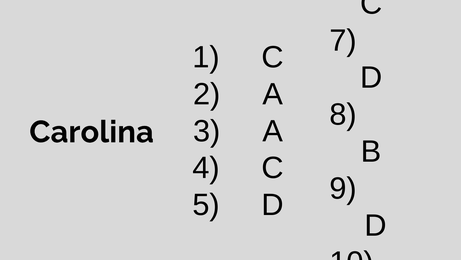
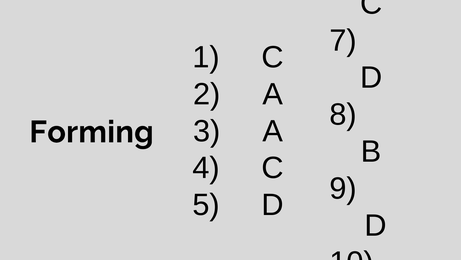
Carolina: Carolina -> Forming (92, 132)
